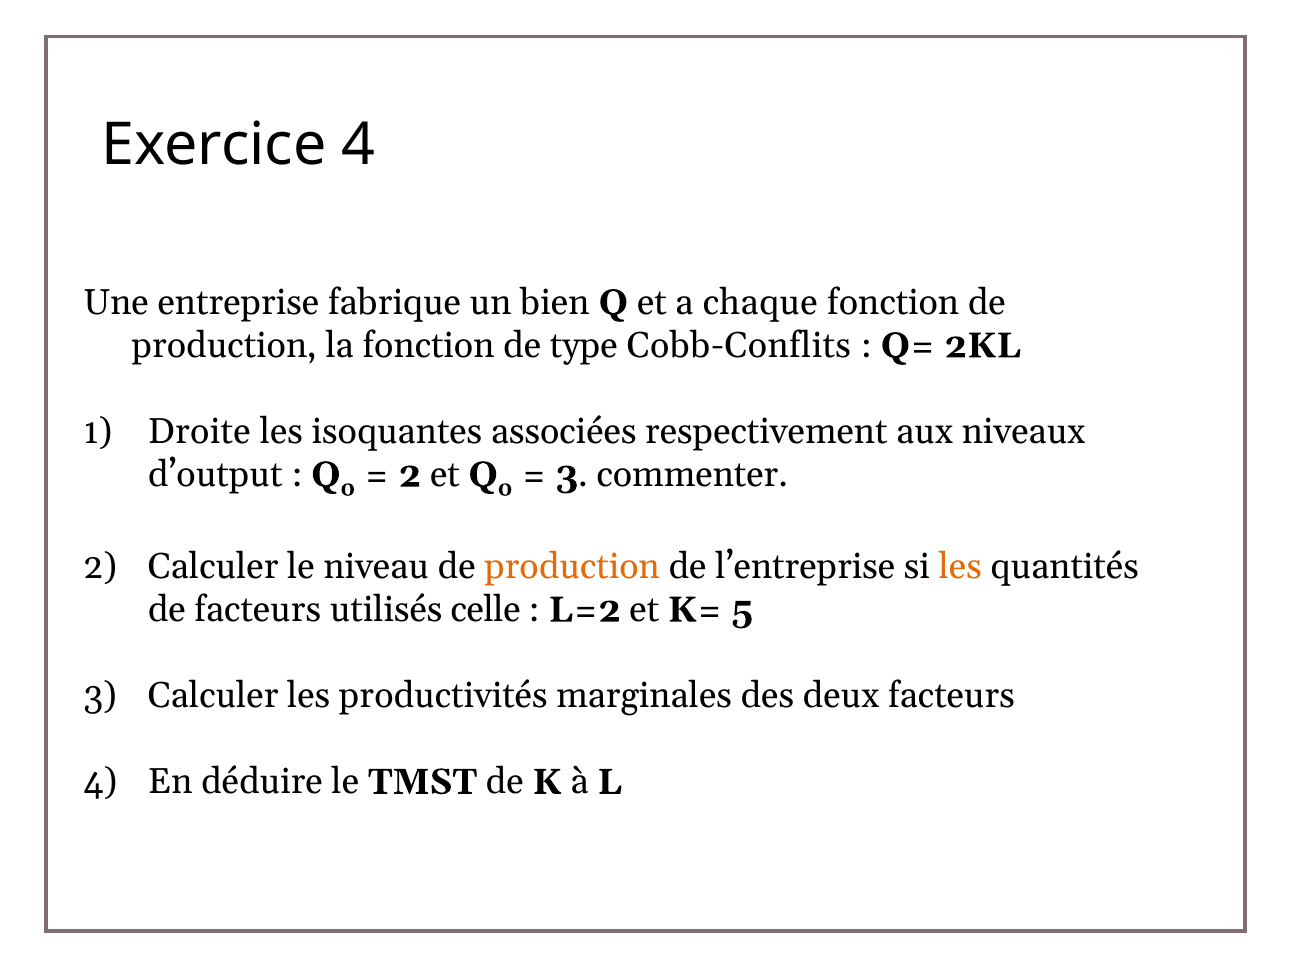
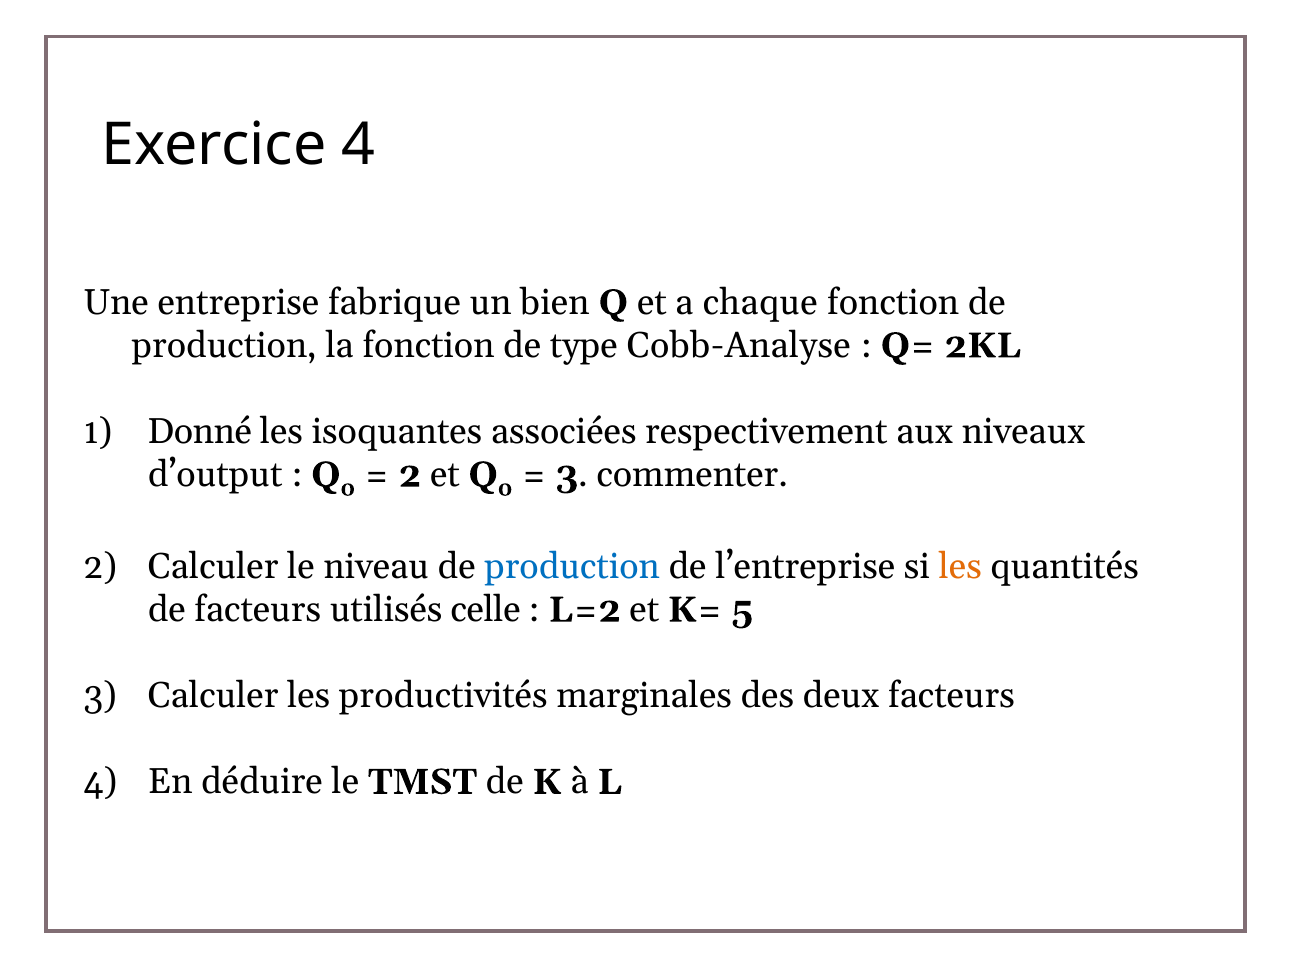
Cobb-Conflits: Cobb-Conflits -> Cobb-Analyse (739, 346)
Droite: Droite -> Donné (200, 432)
production colour: orange -> blue (572, 567)
